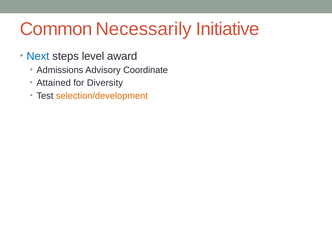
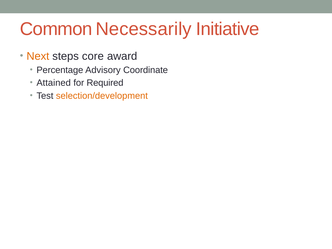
Next colour: blue -> orange (38, 56)
level: level -> core (93, 56)
Admissions: Admissions -> Percentage (60, 70)
Diversity: Diversity -> Required (105, 83)
